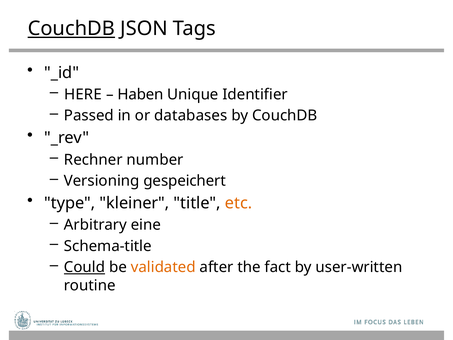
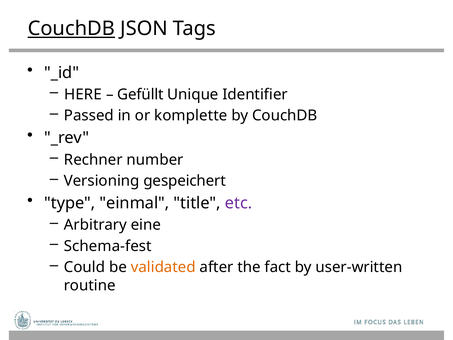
Haben: Haben -> Gefüllt (140, 94)
databases: databases -> komplette (191, 116)
kleiner: kleiner -> einmal (134, 203)
etc colour: orange -> purple (239, 203)
Schema-title: Schema-title -> Schema-fest (108, 246)
Could underline: present -> none (85, 267)
